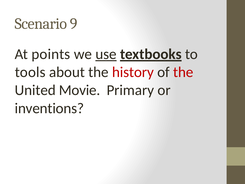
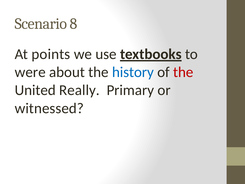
9: 9 -> 8 (74, 24)
use underline: present -> none (106, 54)
tools: tools -> were (30, 72)
history colour: red -> blue (133, 72)
Movie: Movie -> Really (79, 90)
inventions: inventions -> witnessed (49, 108)
